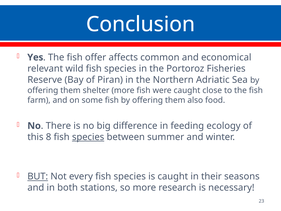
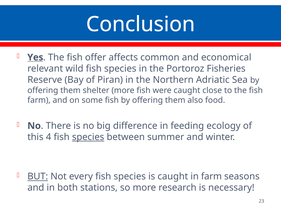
Yes underline: none -> present (35, 57)
8: 8 -> 4 (49, 137)
in their: their -> farm (211, 176)
